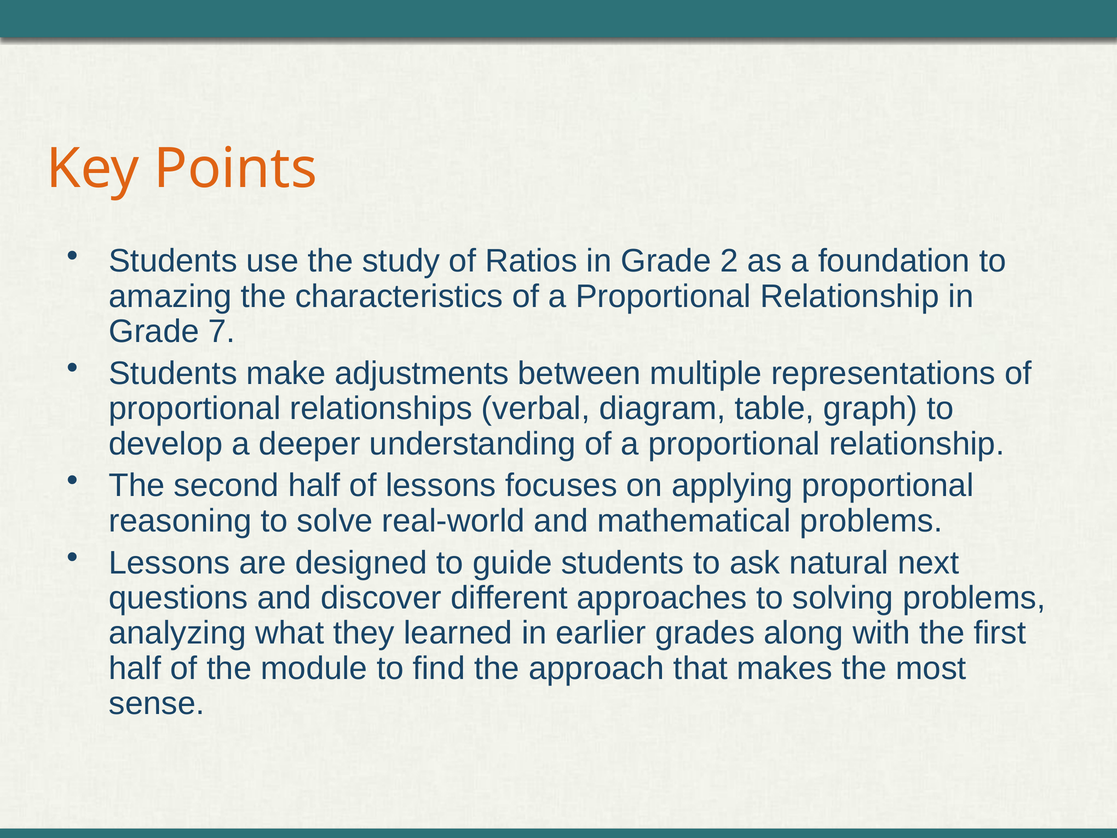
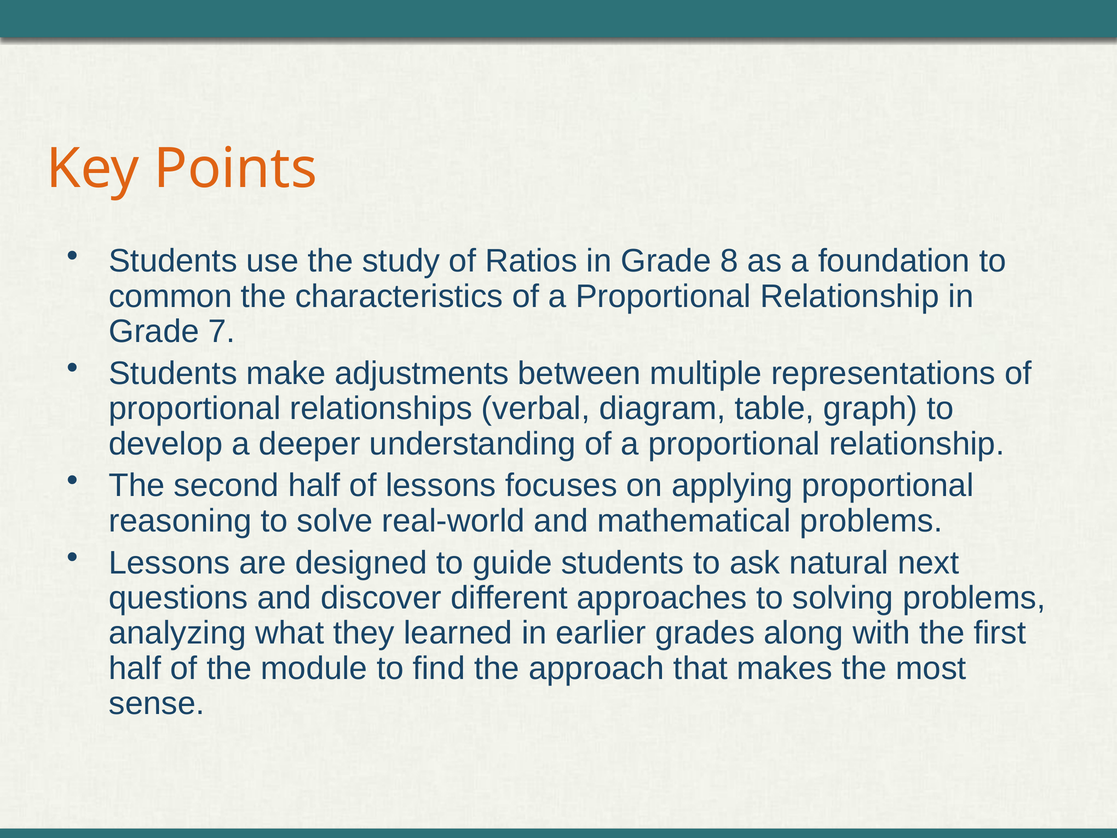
2: 2 -> 8 (729, 261)
amazing: amazing -> common (171, 296)
